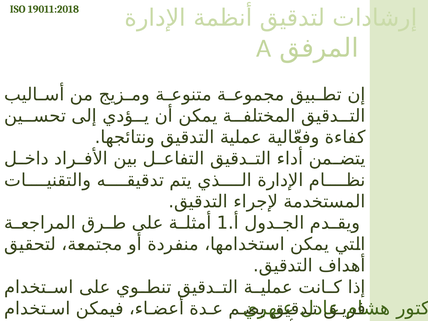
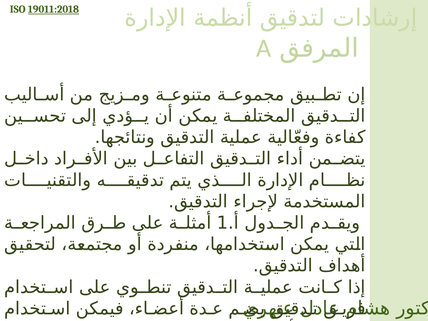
19011:2018 underline: none -> present (53, 9)
